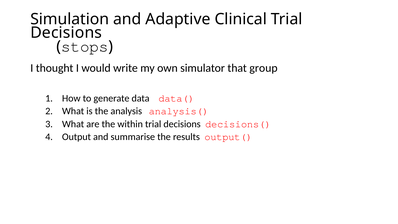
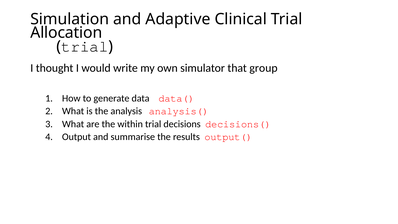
Decisions: Decisions -> Allocation (66, 33)
stops: stops -> trial (85, 46)
